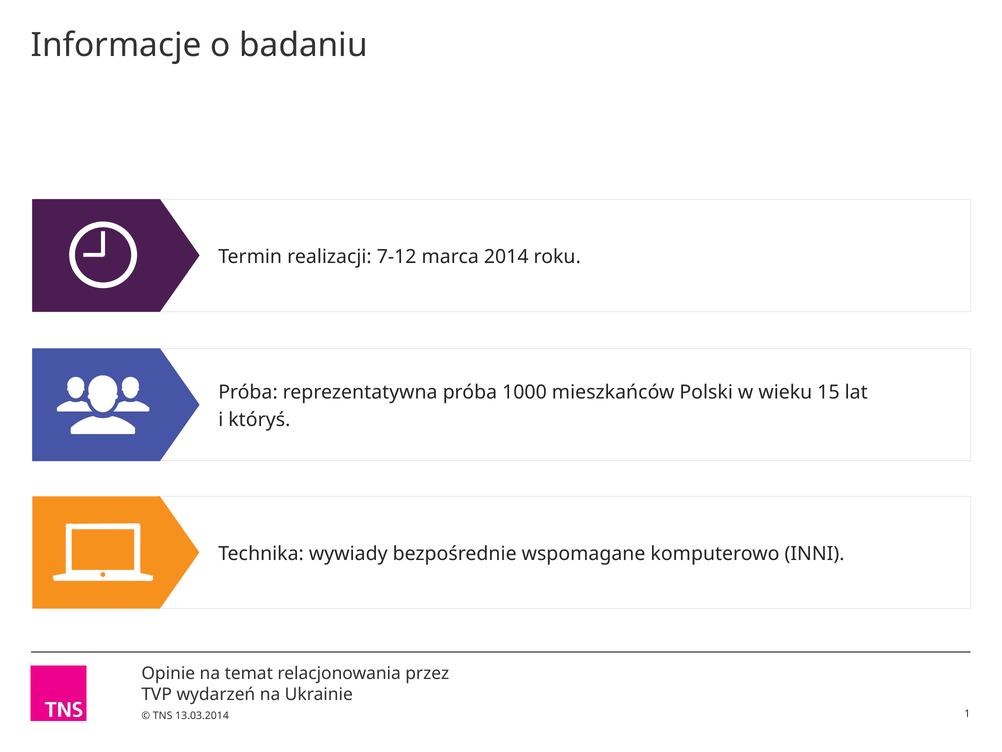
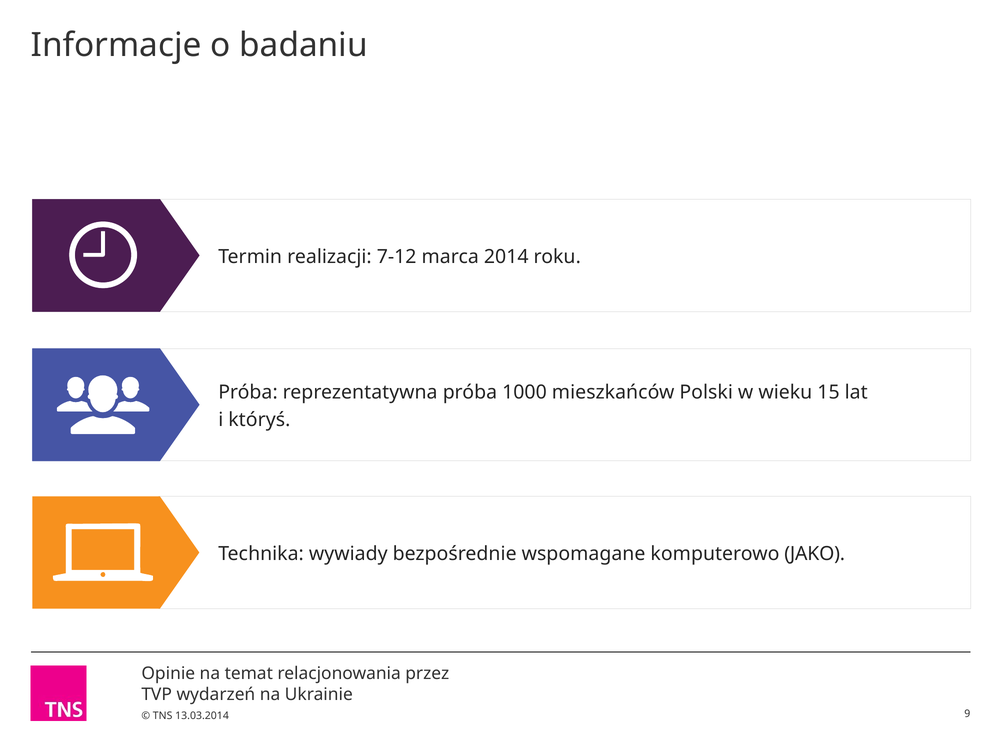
INNI: INNI -> JAKO (815, 554)
1: 1 -> 9 (967, 713)
